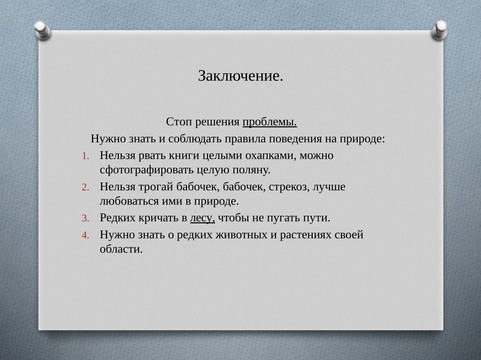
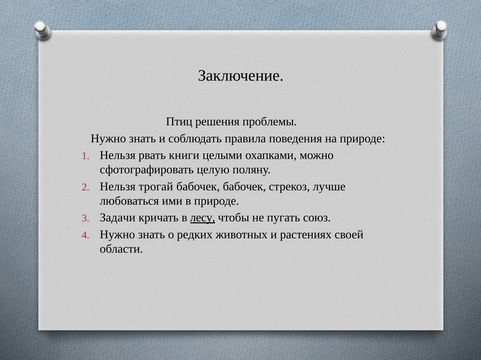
Стоп: Стоп -> Птиц (179, 122)
проблемы underline: present -> none (270, 122)
Редких: Редких -> Задачи (118, 218)
пути: пути -> союз (317, 218)
